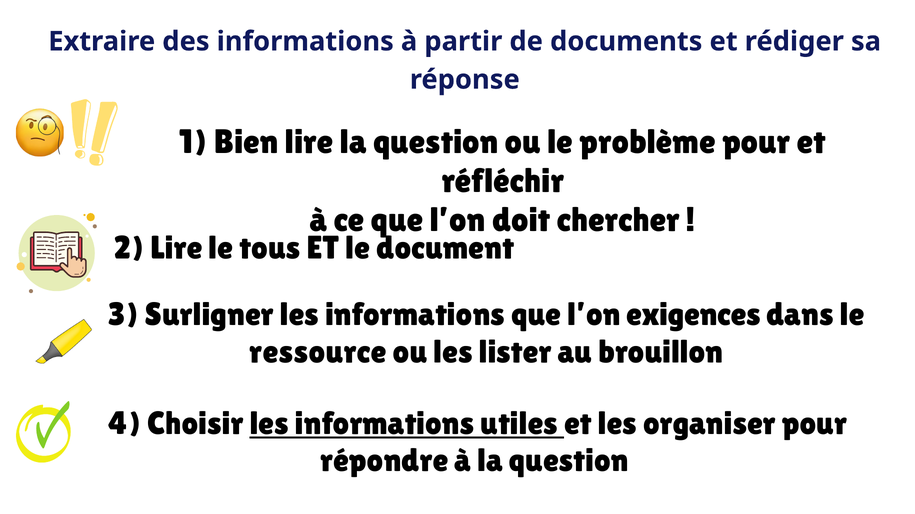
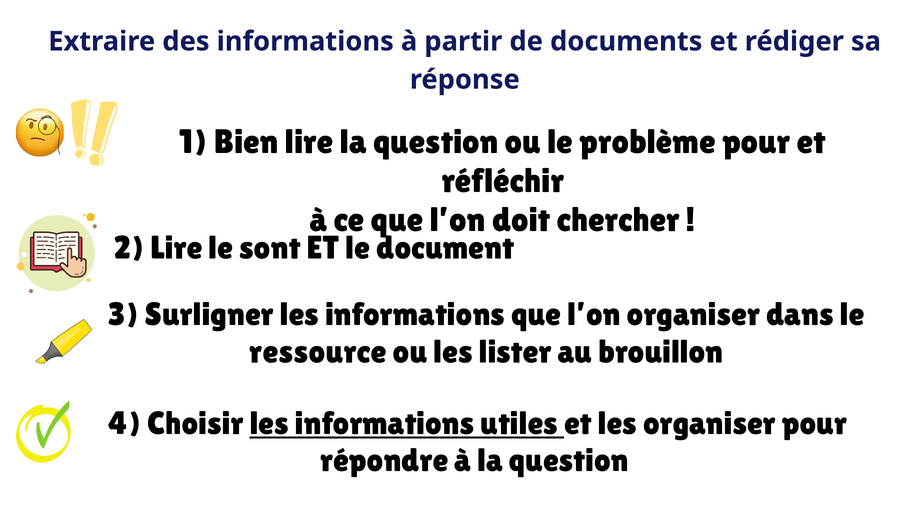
tous: tous -> sont (270, 248)
l’on exigences: exigences -> organiser (693, 315)
